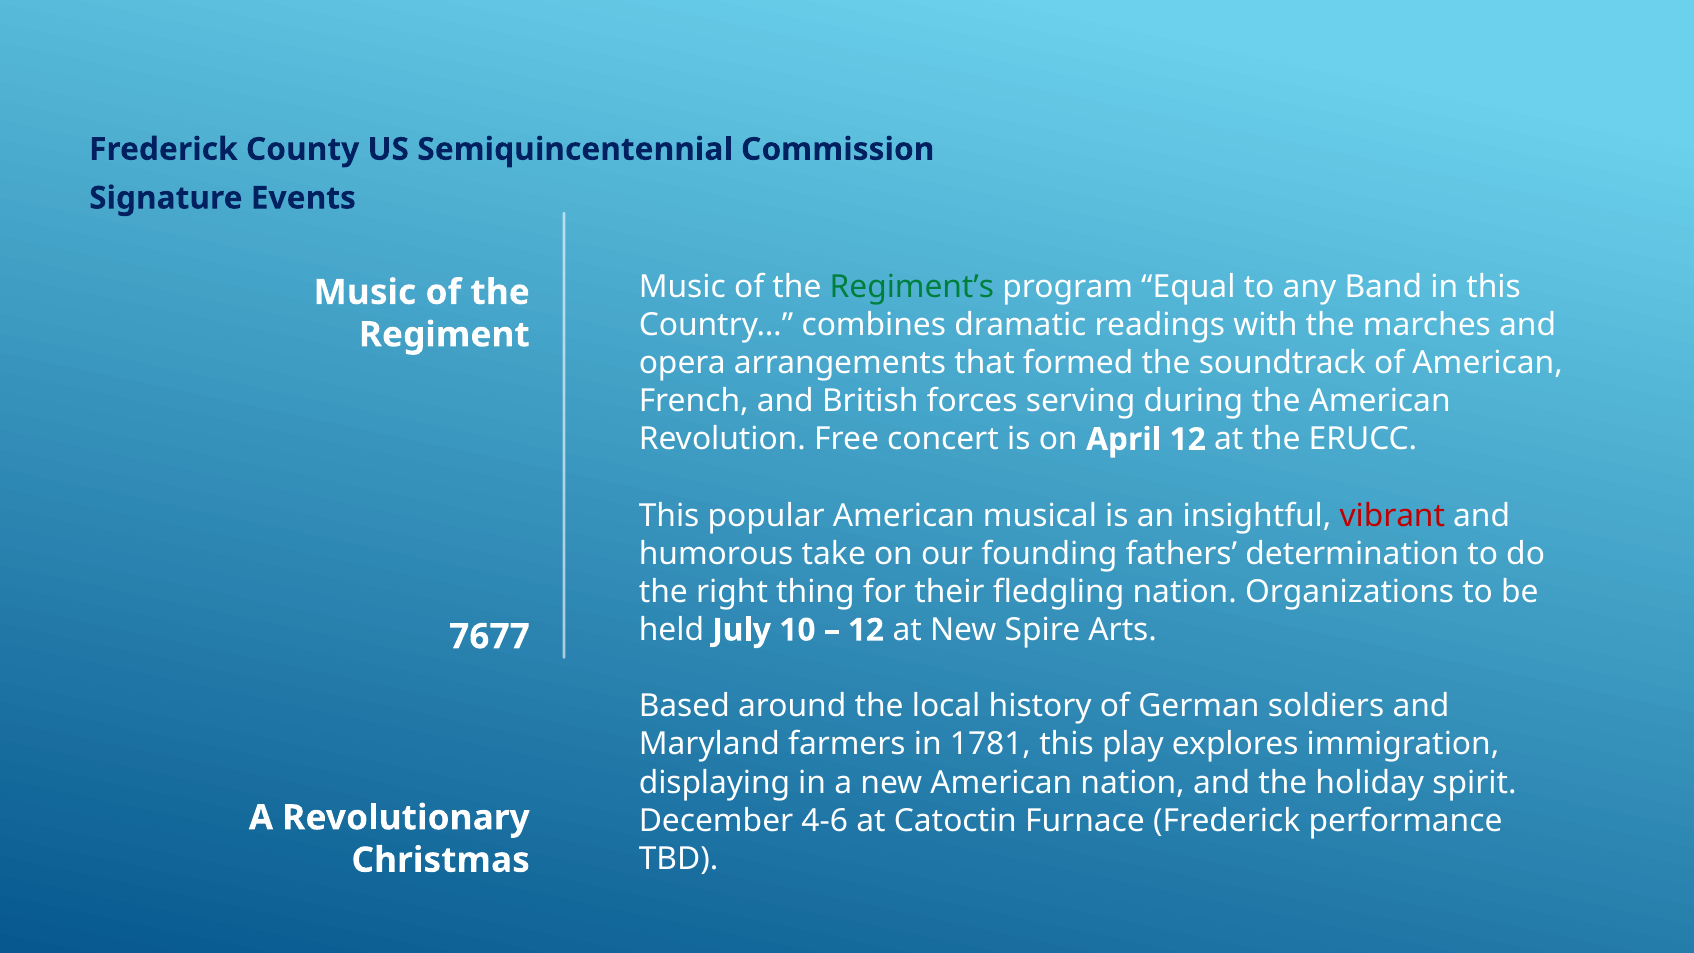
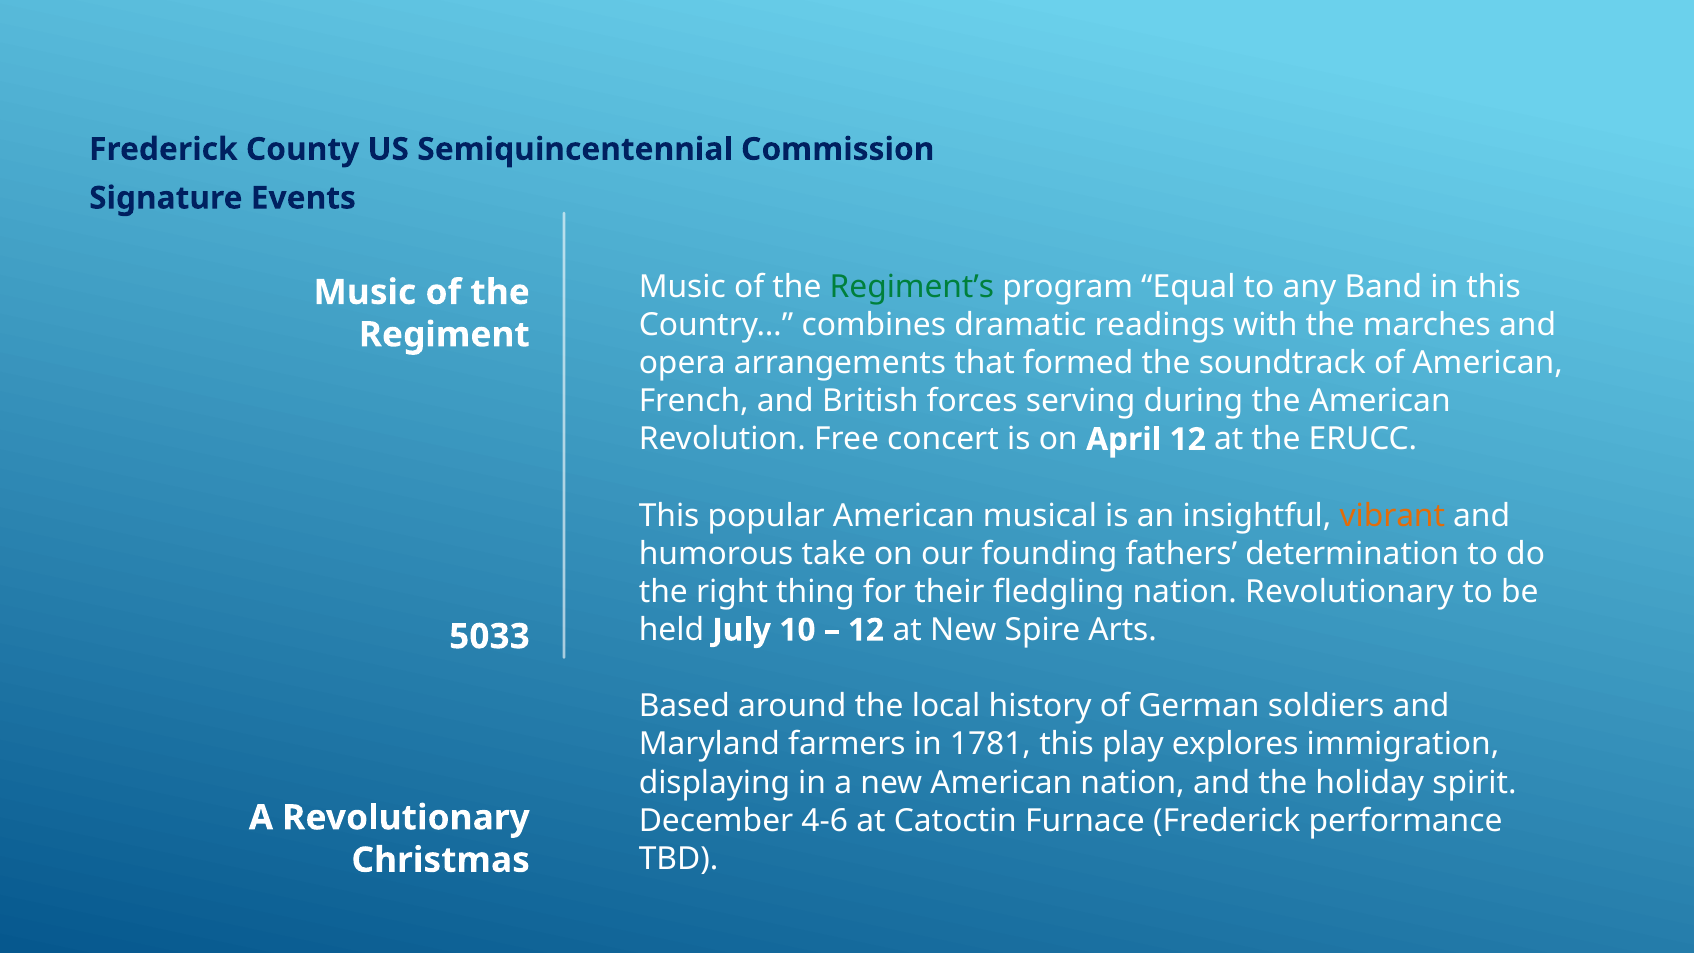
vibrant colour: red -> orange (1392, 516)
nation Organizations: Organizations -> Revolutionary (1349, 592)
7677: 7677 -> 5033 (489, 637)
